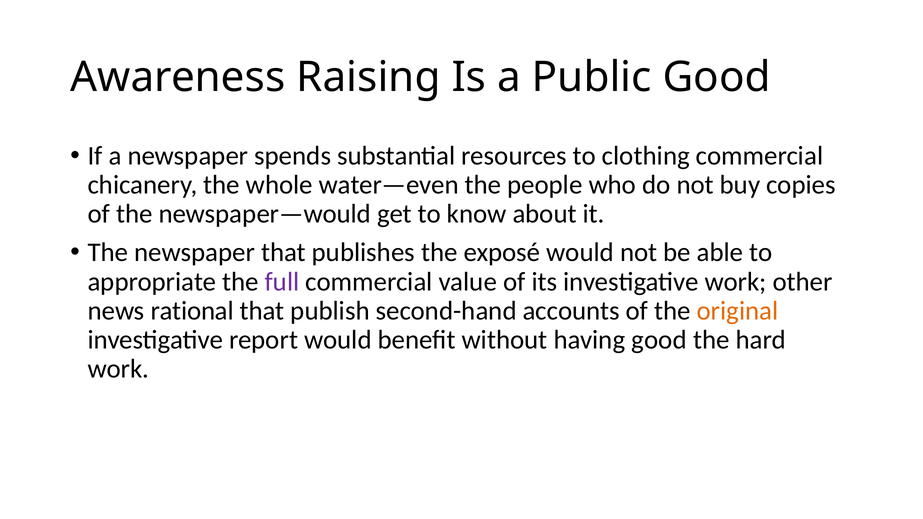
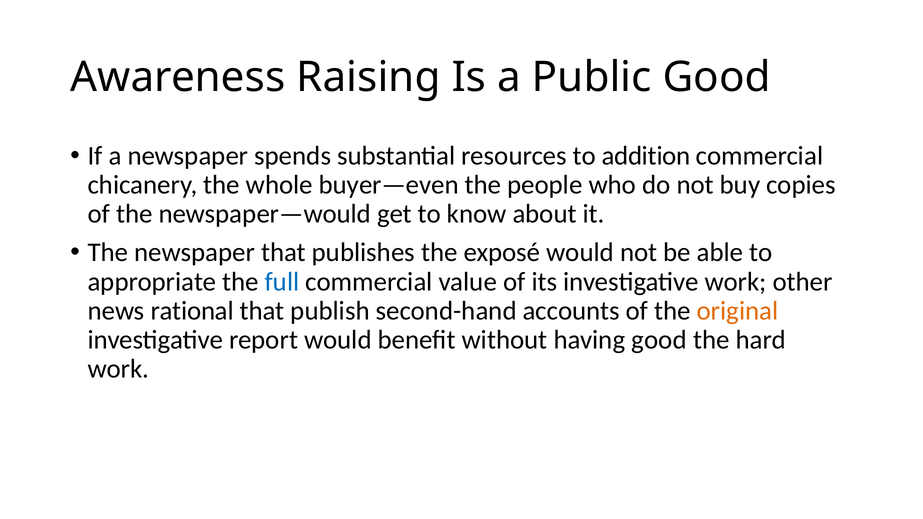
clothing: clothing -> addition (646, 156)
water—even: water—even -> buyer—even (389, 185)
full colour: purple -> blue (282, 282)
